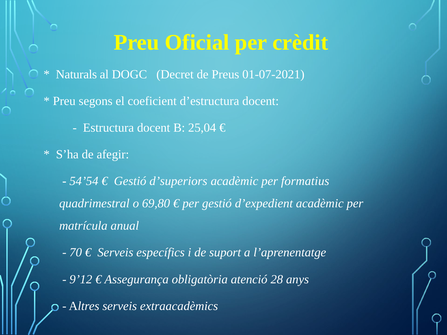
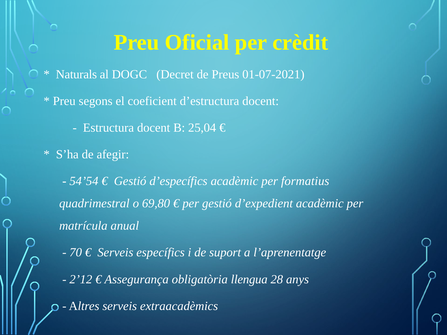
d’superiors: d’superiors -> d’específics (178, 181)
9’12: 9’12 -> 2’12 (81, 279)
atenció: atenció -> llengua (249, 279)
